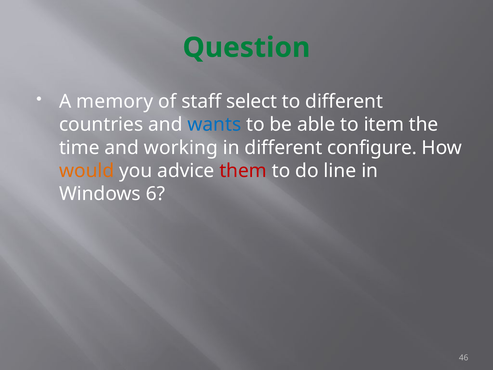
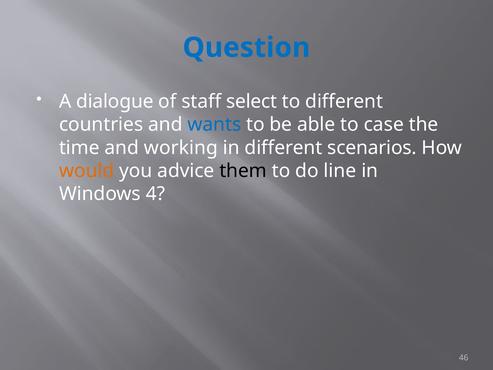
Question colour: green -> blue (246, 48)
memory: memory -> dialogue (115, 102)
item: item -> case (384, 125)
configure: configure -> scenarios (372, 148)
them colour: red -> black (243, 171)
6: 6 -> 4 (155, 194)
